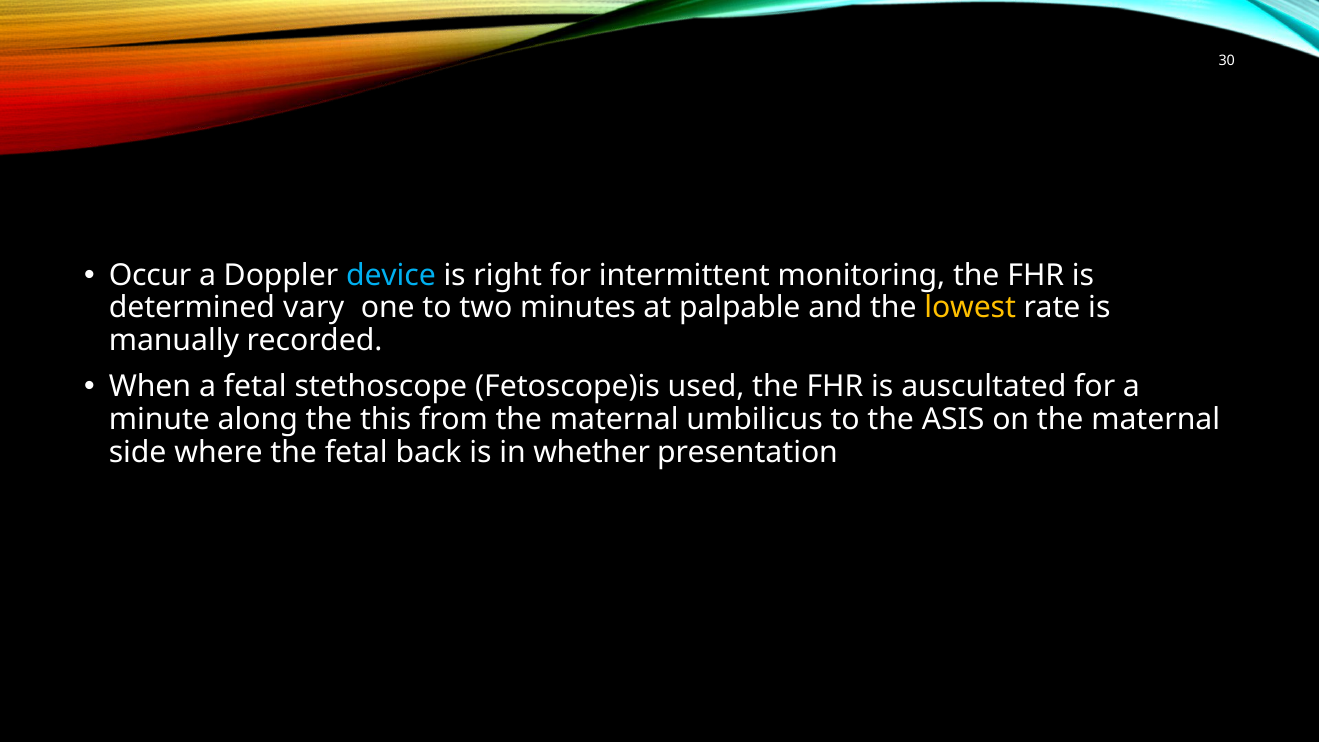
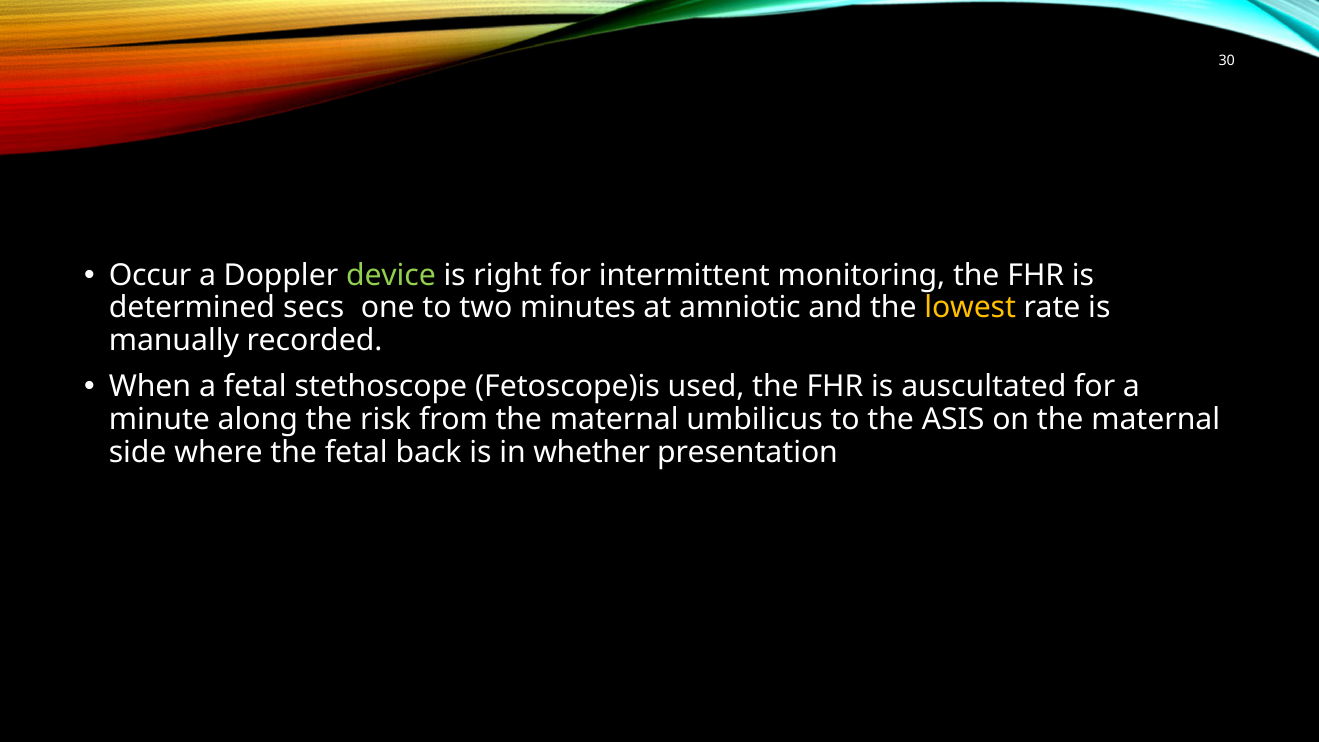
device colour: light blue -> light green (391, 275)
vary: vary -> secs (314, 308)
palpable: palpable -> amniotic (740, 308)
this: this -> risk (386, 420)
